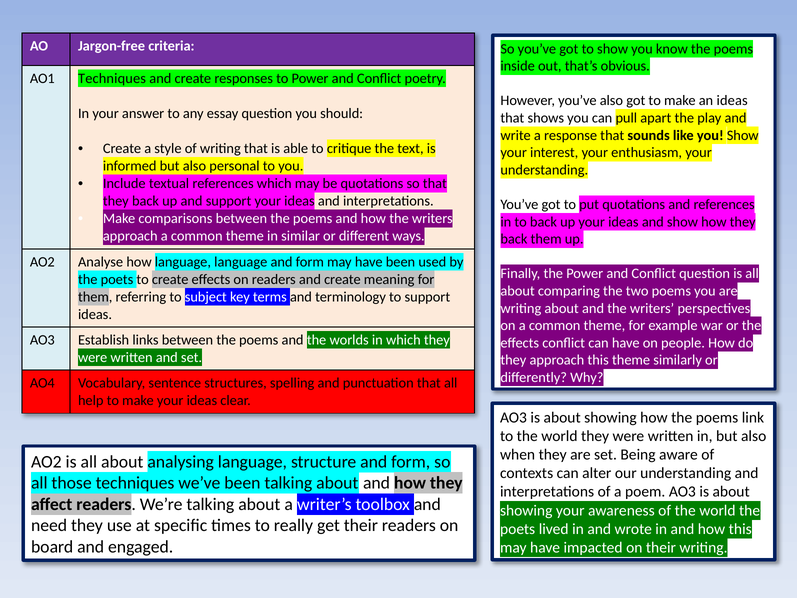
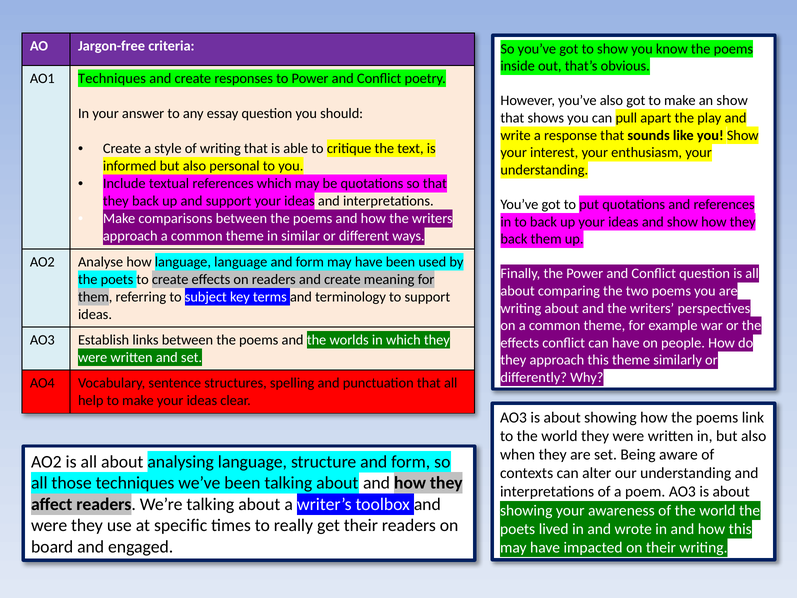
an ideas: ideas -> show (732, 101)
need: need -> were (49, 525)
